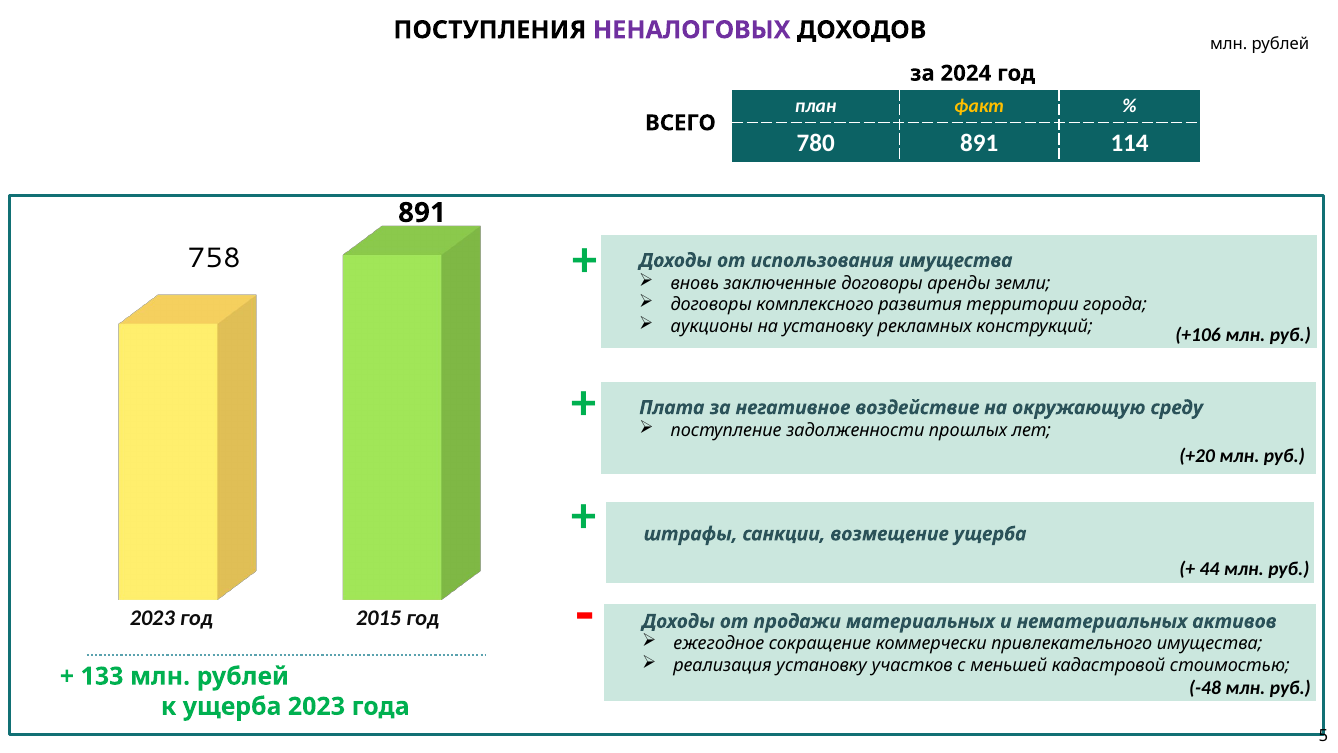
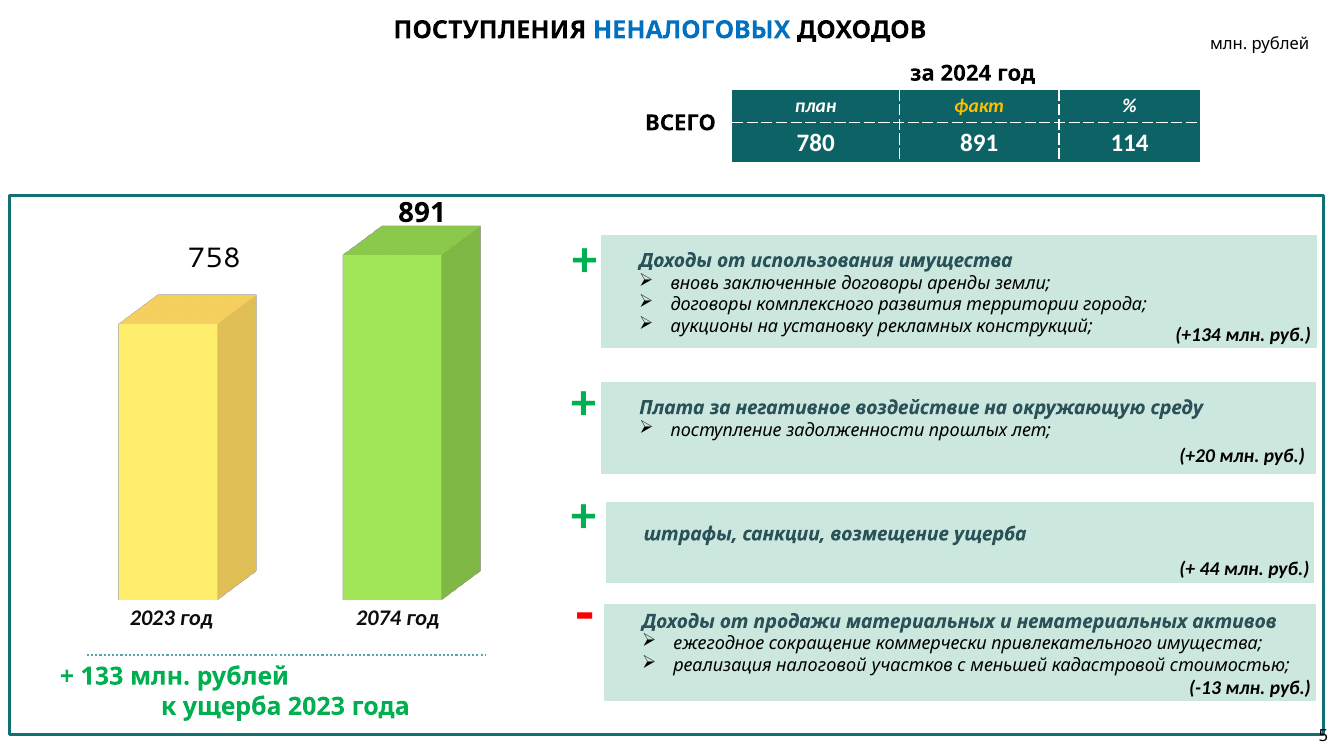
НЕНАЛОГОВЫХ colour: purple -> blue (692, 30)
+106: +106 -> +134 (1198, 335)
2015: 2015 -> 2074 (379, 618)
реализация установку: установку -> налоговой (821, 665)
-48: -48 -> -13 (1205, 688)
